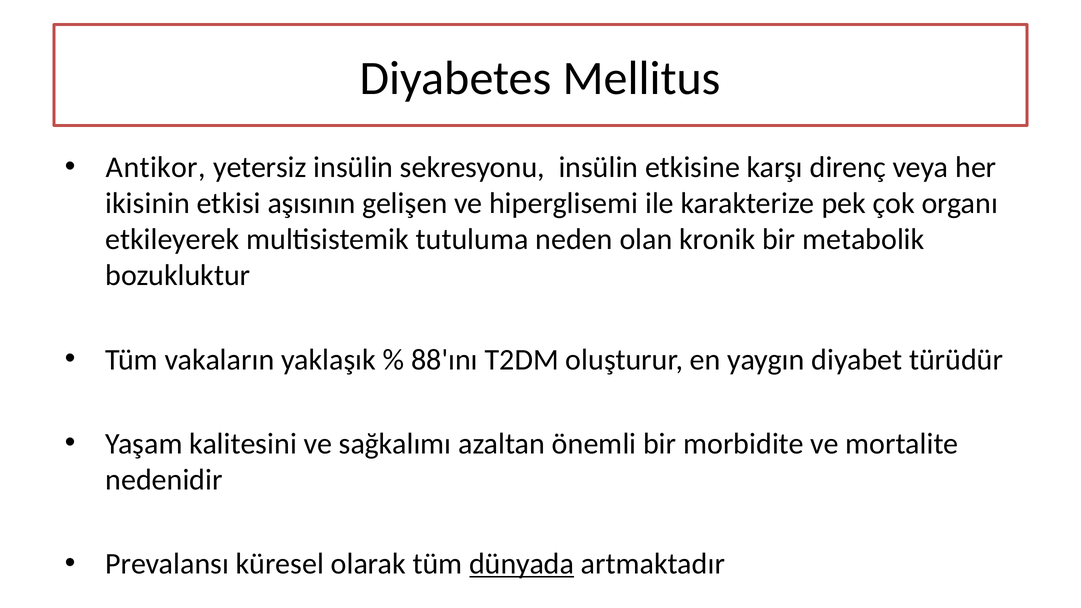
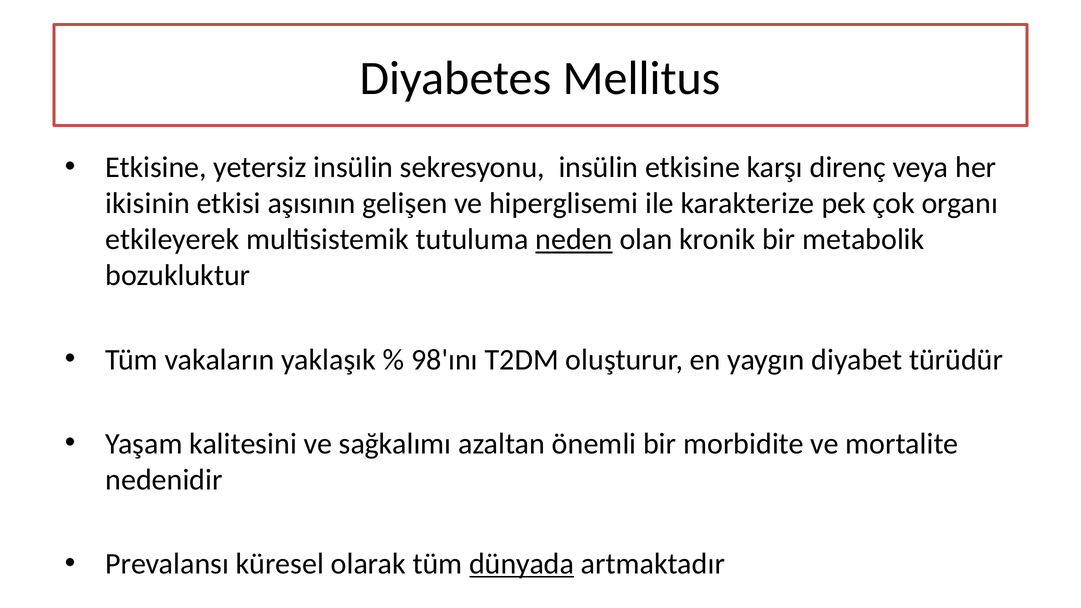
Antikor: Antikor -> Etkisine (156, 167)
neden underline: none -> present (574, 240)
88'ını: 88'ını -> 98'ını (445, 360)
